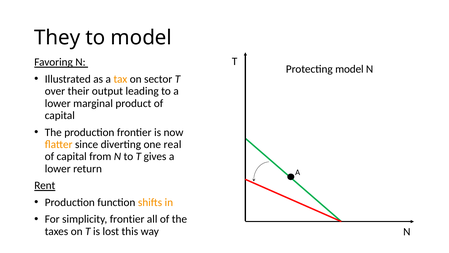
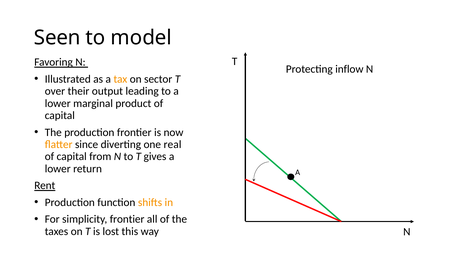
They: They -> Seen (57, 38)
Protecting model: model -> inflow (349, 69)
